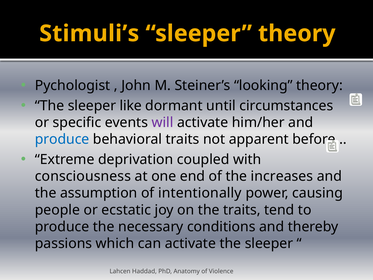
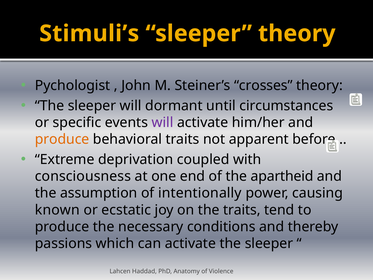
looking: looking -> crosses (263, 86)
sleeper like: like -> will (131, 106)
produce colour: blue -> orange (62, 139)
increases: increases -> apartheid (282, 176)
people: people -> known (57, 210)
